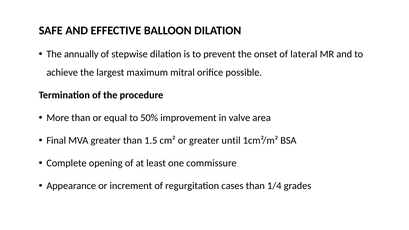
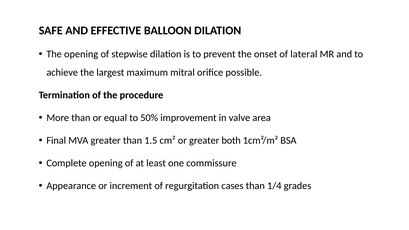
The annually: annually -> opening (81, 54)
until: until -> both (231, 141)
